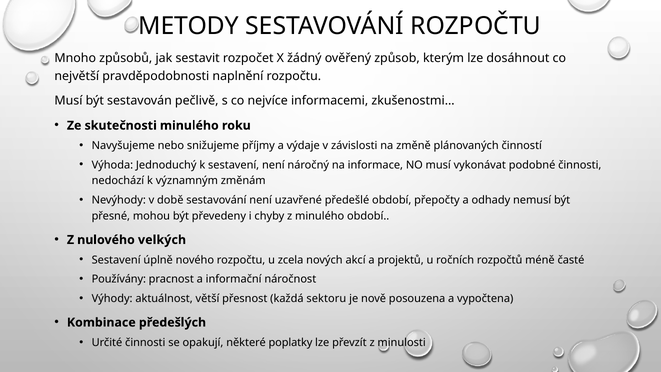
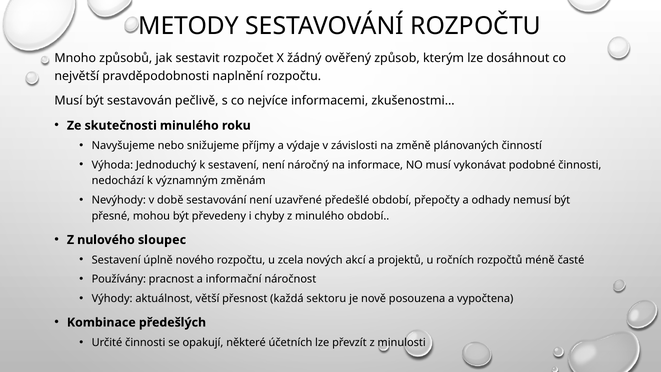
velkých: velkých -> sloupec (162, 240)
poplatky: poplatky -> účetních (290, 342)
